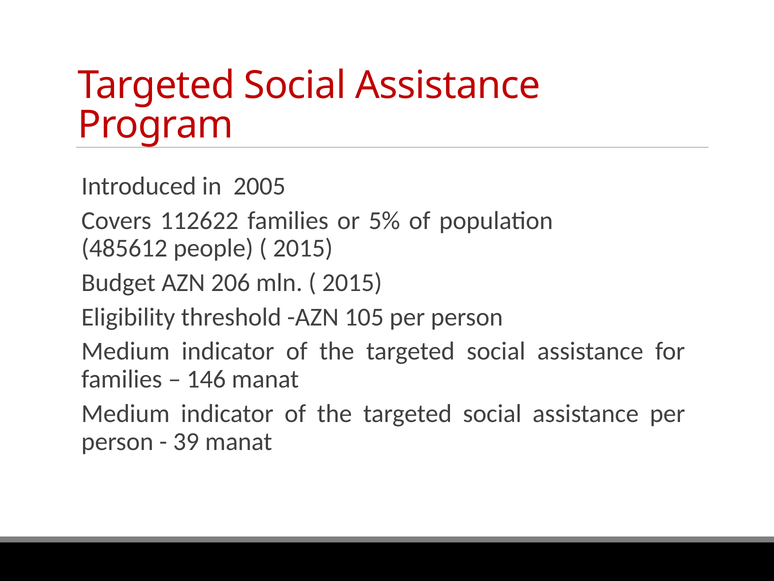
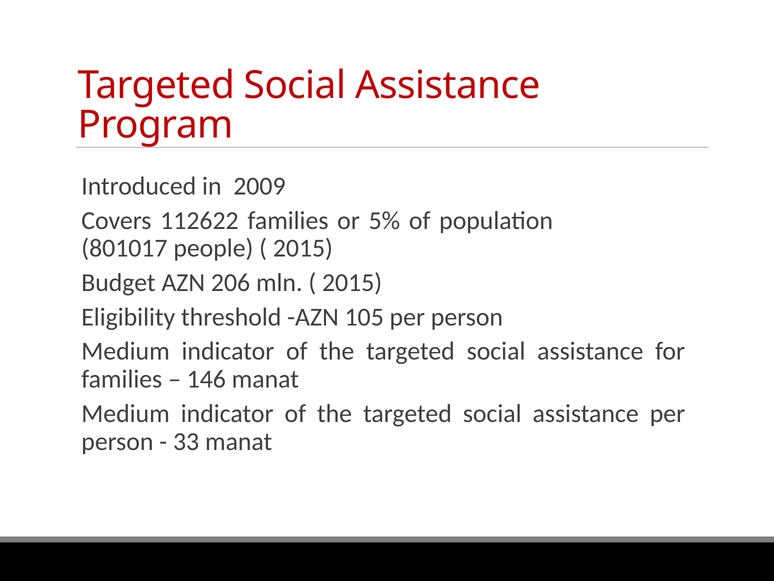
2005: 2005 -> 2009 (259, 186)
485612: 485612 -> 801017 (124, 248)
39: 39 -> 33 (186, 441)
